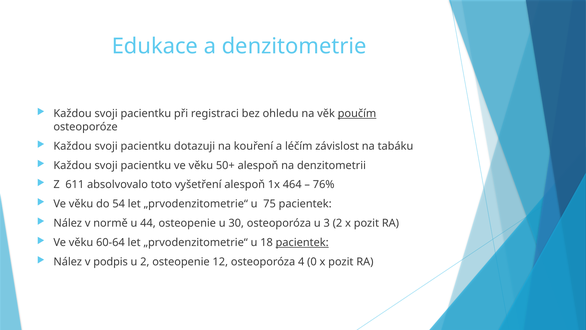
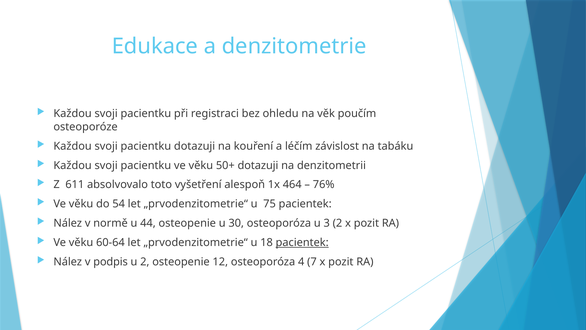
poučím underline: present -> none (357, 113)
50+ alespoň: alespoň -> dotazuji (258, 165)
0: 0 -> 7 (312, 262)
